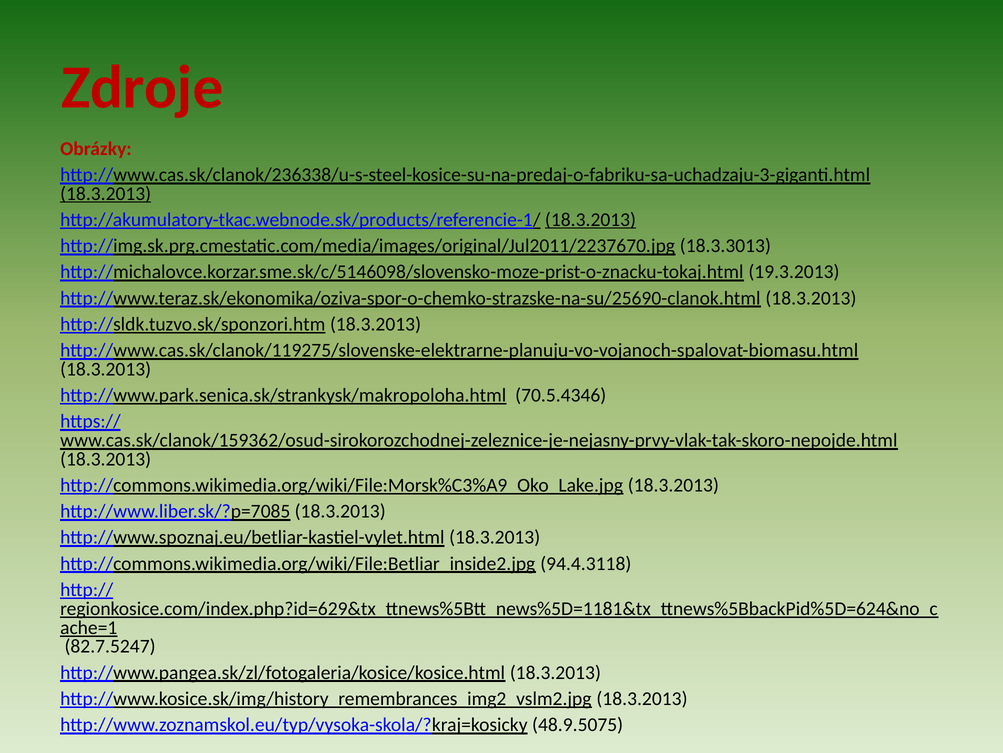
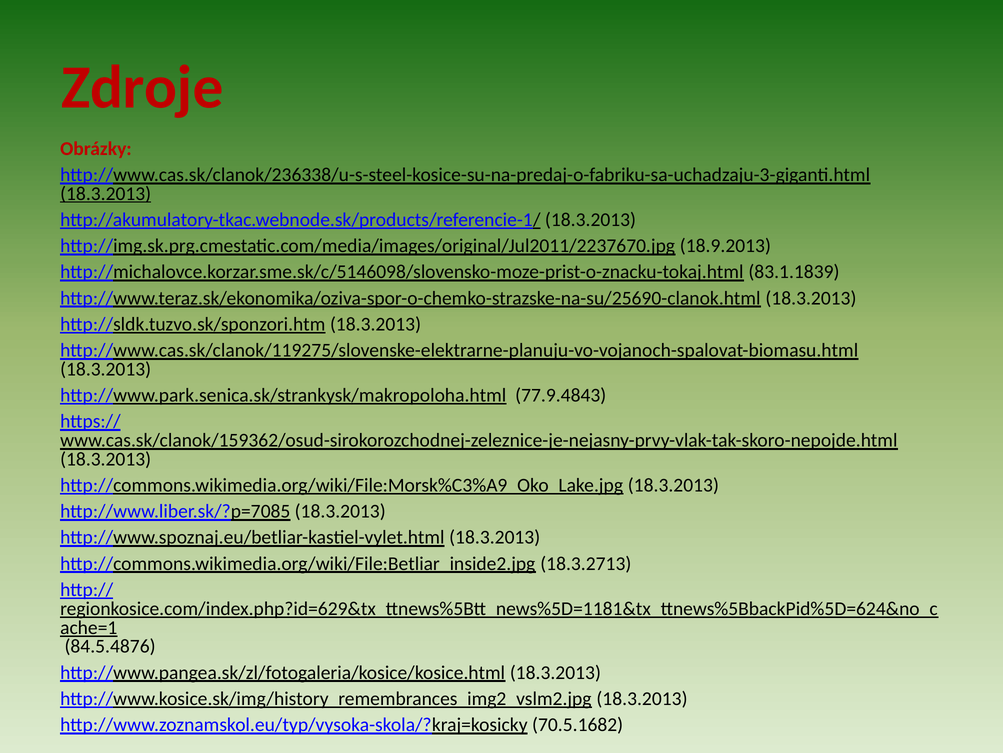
18.3.2013 underline: present -> none (591, 219)
18.3.3013: 18.3.3013 -> 18.9.2013 (725, 246)
19.3.2013: 19.3.2013 -> 83.1.1839 (794, 272)
70.5.4346: 70.5.4346 -> 77.9.4843 (561, 395)
94.4.3118: 94.4.3118 -> 18.3.2713 (586, 563)
82.7.5247: 82.7.5247 -> 84.5.4876 (110, 646)
48.9.5075: 48.9.5075 -> 70.5.1682 (578, 724)
